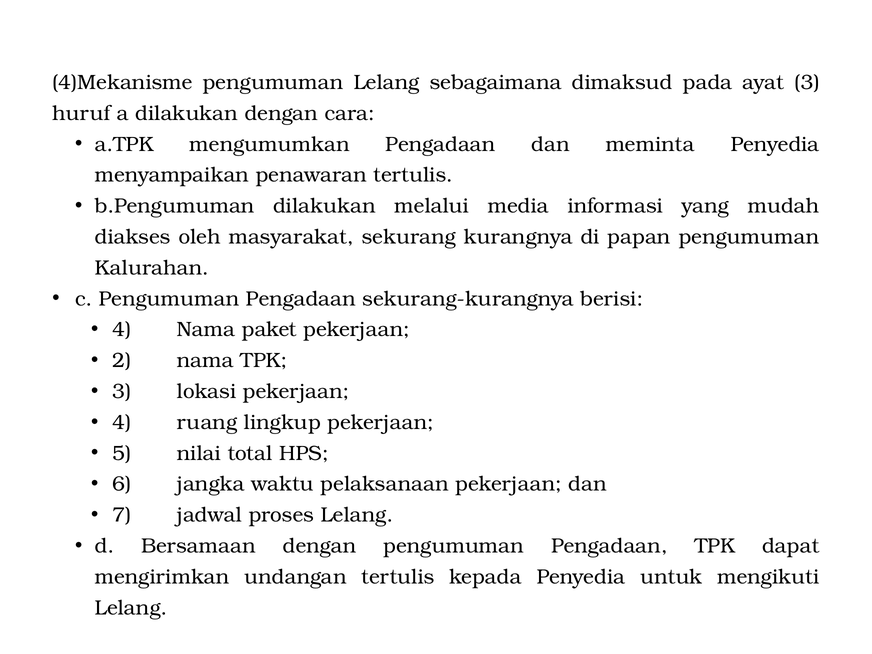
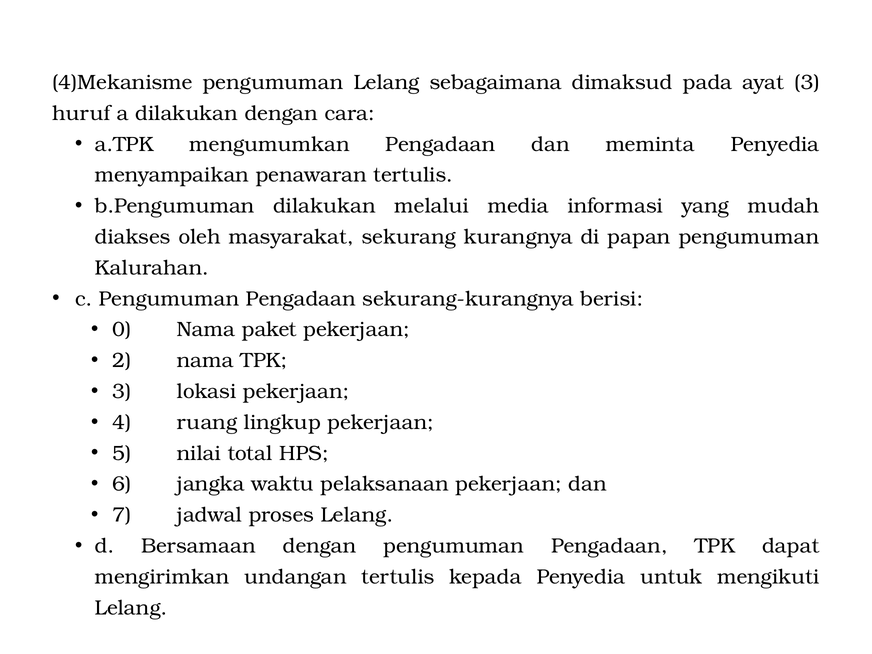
4: 4 -> 0 (122, 330)
